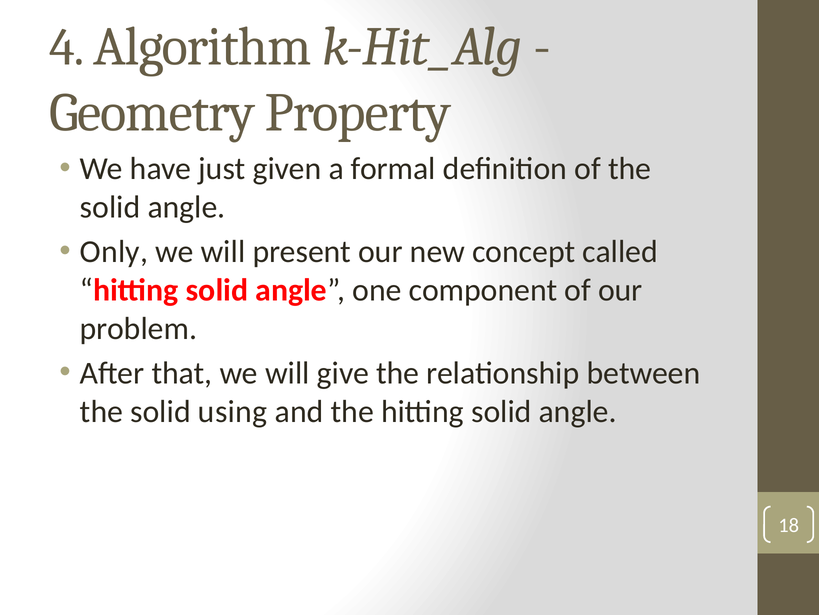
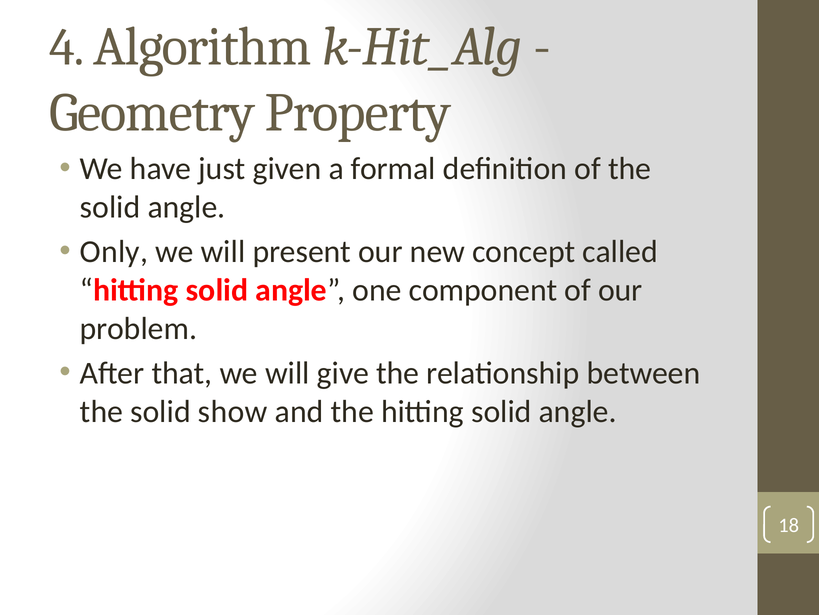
using: using -> show (233, 411)
